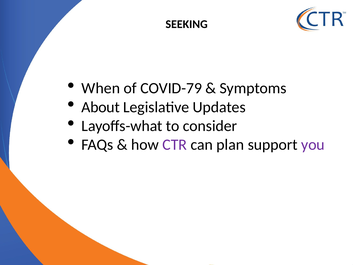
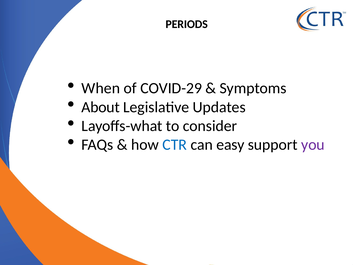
SEEKING: SEEKING -> PERIODS (187, 24)
COVID-79: COVID-79 -> COVID-29 (171, 88)
CTR colour: purple -> blue (175, 145)
plan: plan -> easy (230, 145)
